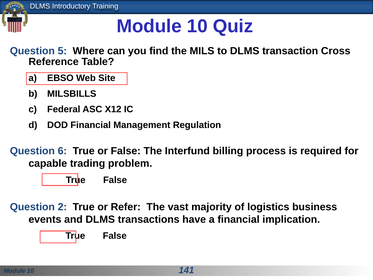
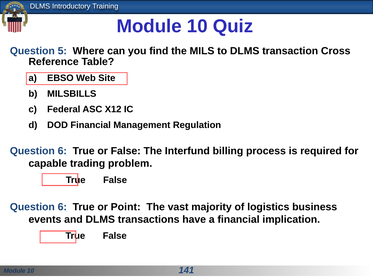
2: 2 -> 6 (62, 207)
Refer: Refer -> Point (126, 207)
